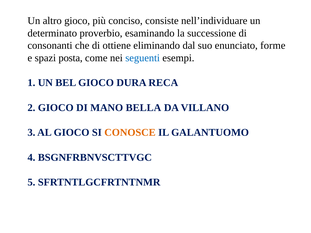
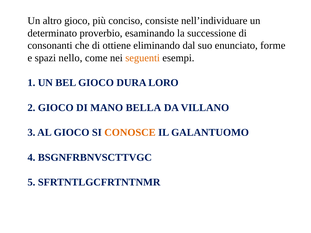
posta: posta -> nello (70, 58)
seguenti colour: blue -> orange (143, 58)
RECA: RECA -> LORO (163, 83)
